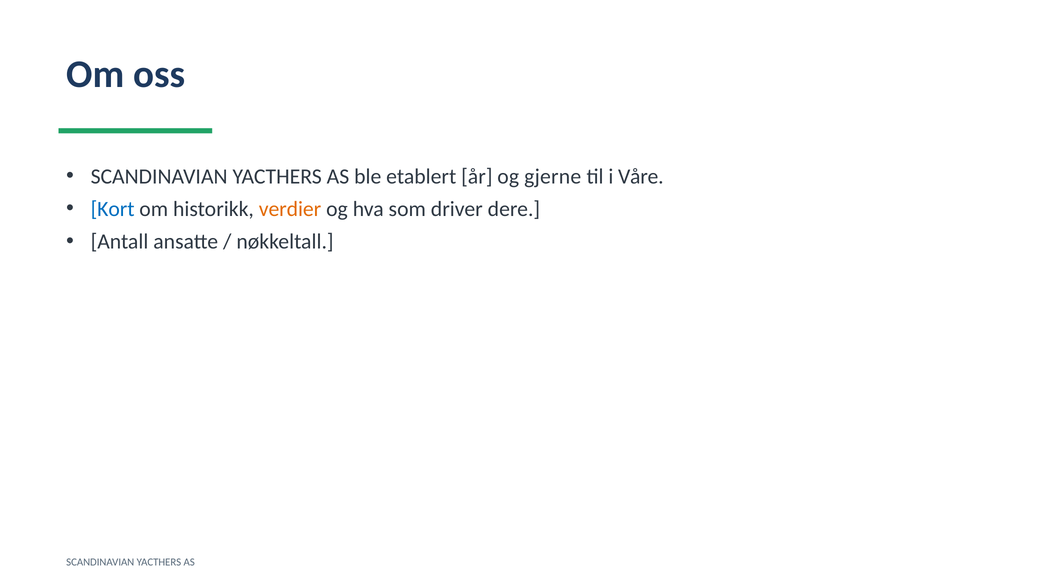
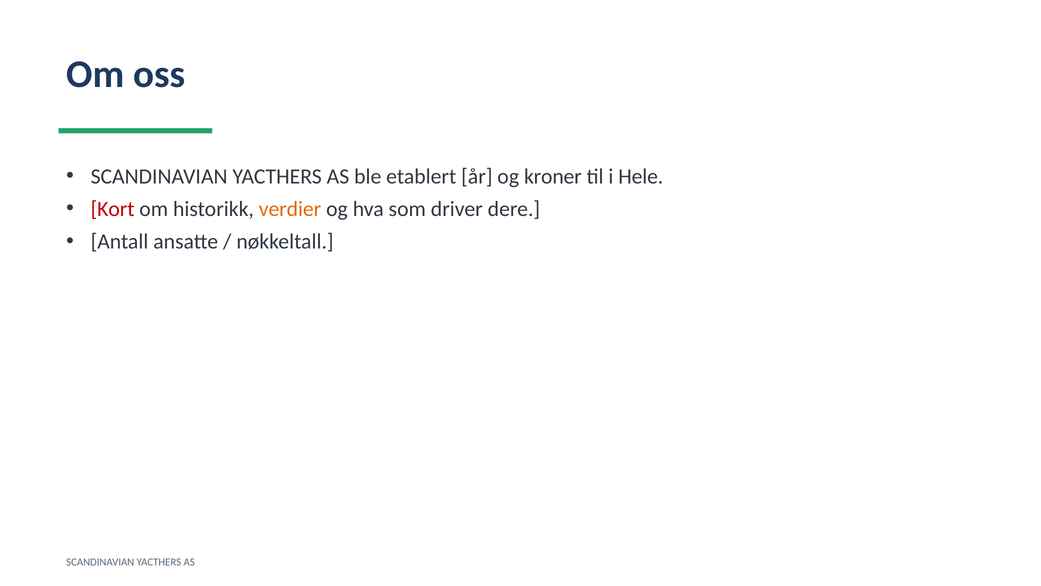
gjerne: gjerne -> kroner (553, 176)
Våre: Våre -> Hele (641, 176)
Kort colour: blue -> red (113, 209)
